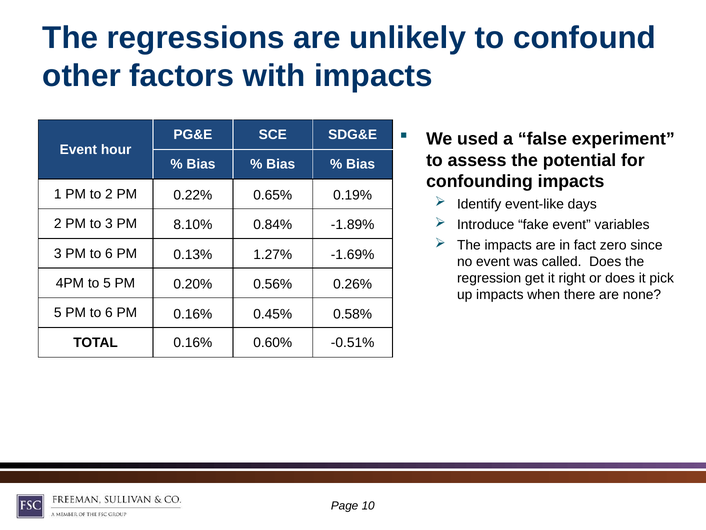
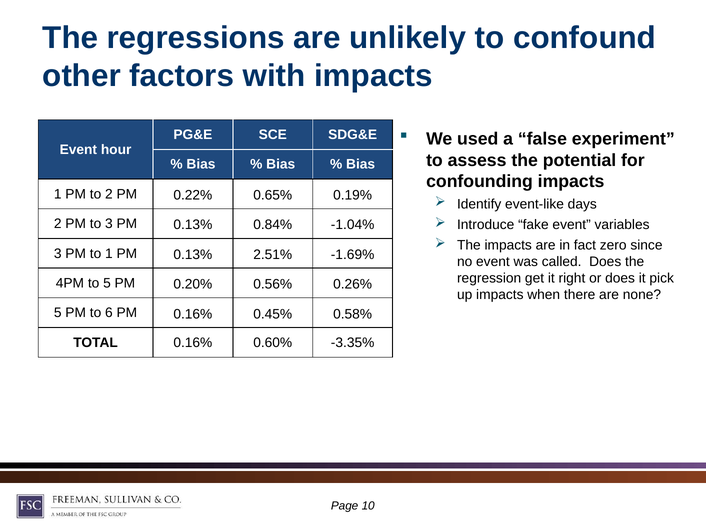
3 PM 8.10%: 8.10% -> 0.13% (193, 225)
-1.89%: -1.89% -> -1.04% (353, 225)
3 PM to 6: 6 -> 1 (109, 253)
1.27%: 1.27% -> 2.51% (273, 254)
-0.51%: -0.51% -> -3.35% (353, 342)
